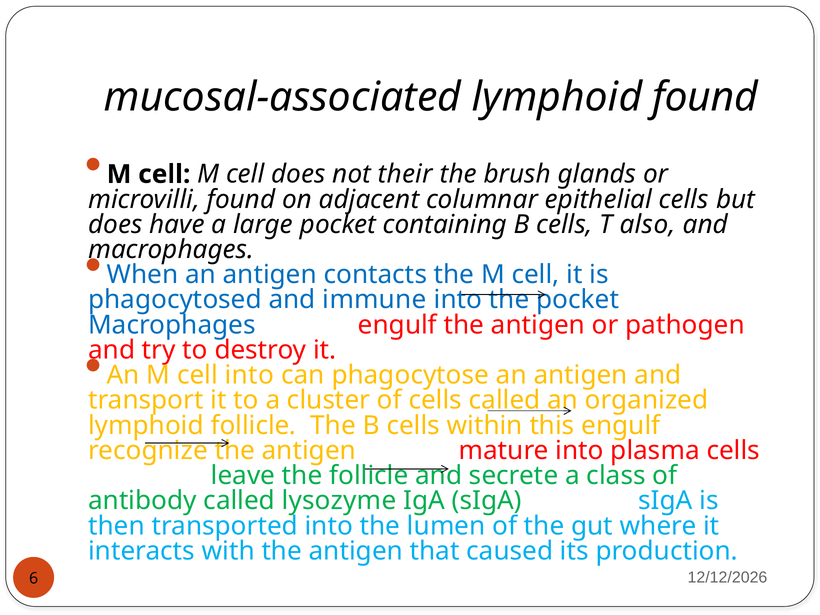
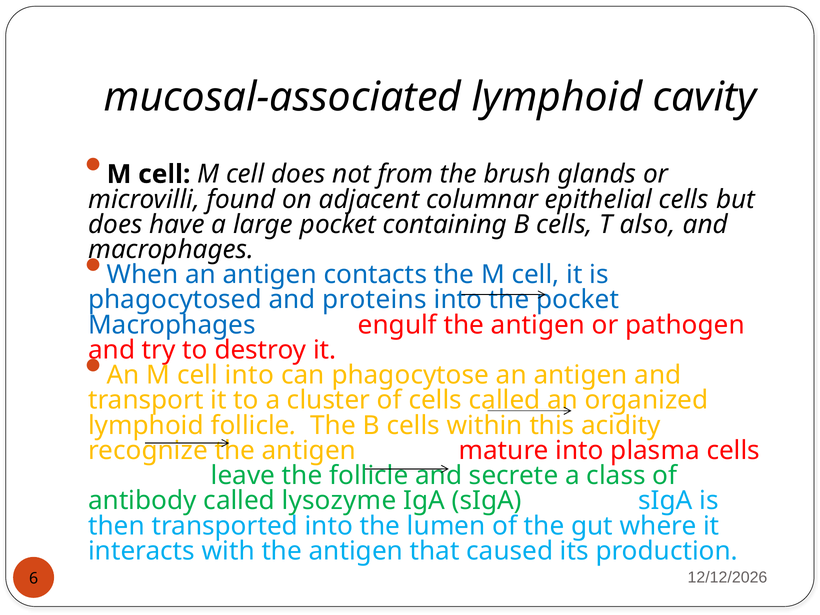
lymphoid found: found -> cavity (705, 97)
their: their -> from (406, 174)
immune: immune -> proteins (375, 300)
this engulf: engulf -> acidity (621, 425)
